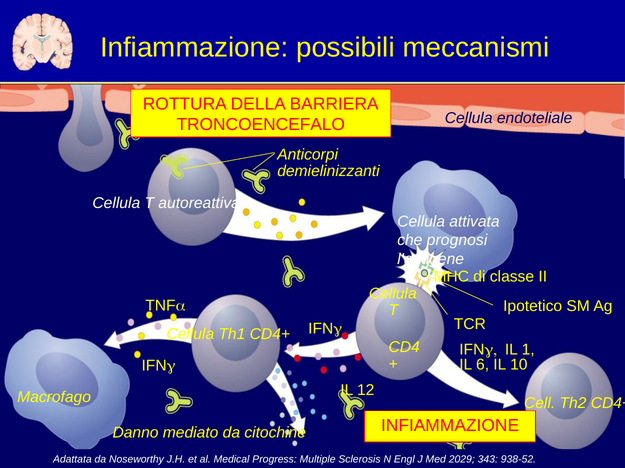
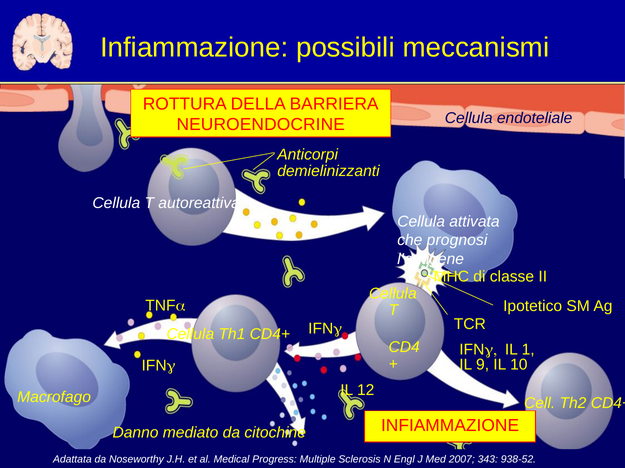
TRONCOENCEFALO: TRONCOENCEFALO -> NEUROENDOCRINE (261, 125)
6: 6 -> 9 (483, 365)
2029: 2029 -> 2007 (462, 460)
